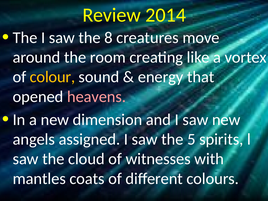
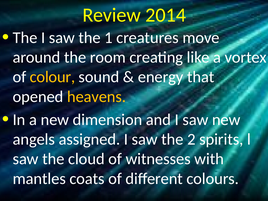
8: 8 -> 1 (109, 38)
heavens colour: pink -> yellow (97, 97)
5: 5 -> 2 (191, 139)
